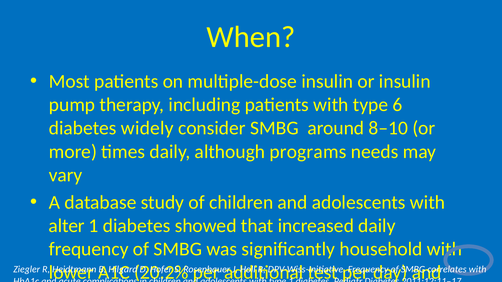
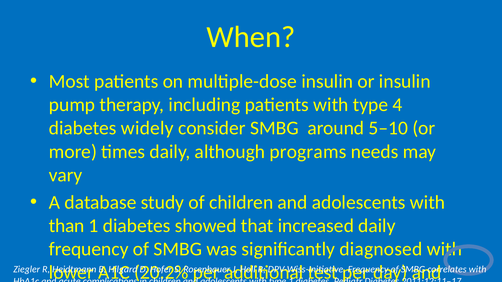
6: 6 -> 4 (397, 105)
8–10: 8–10 -> 5–10 (388, 128)
alter: alter -> than (67, 226)
household: household -> diagnosed (381, 249)
